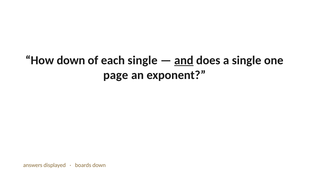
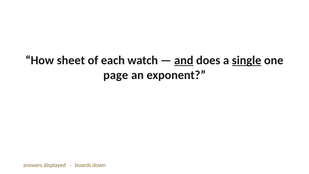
How down: down -> sheet (71, 60)
each single: single -> watch (143, 60)
single underline: none -> present (247, 60)
